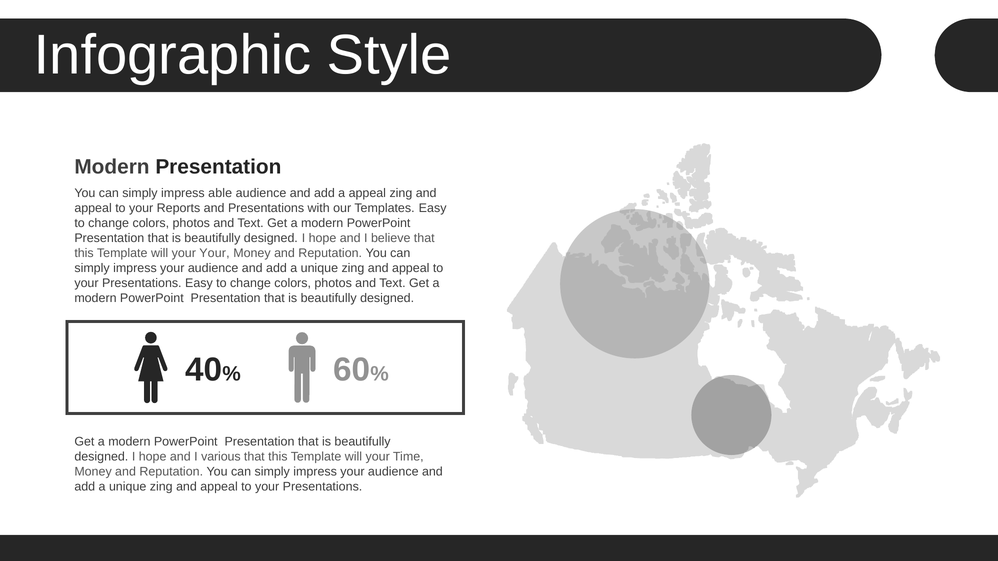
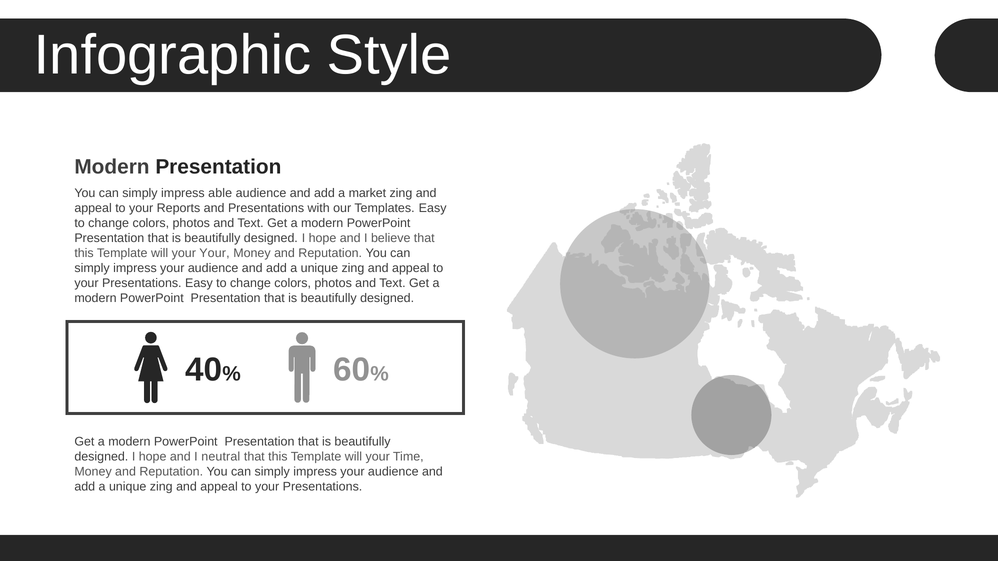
a appeal: appeal -> market (367, 193)
various: various -> neutral (221, 457)
